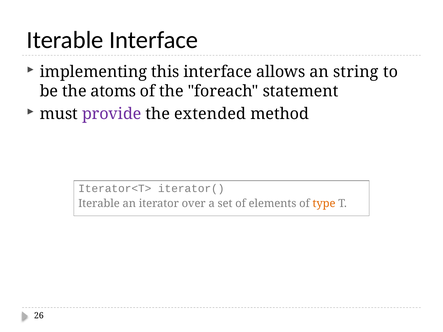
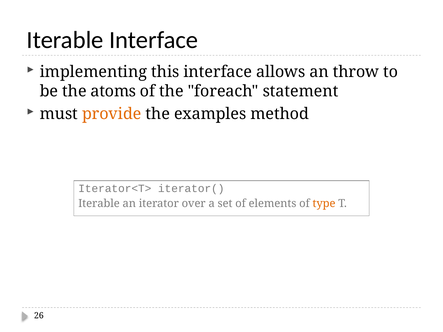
string: string -> throw (356, 72)
provide colour: purple -> orange (112, 114)
extended: extended -> examples (210, 114)
